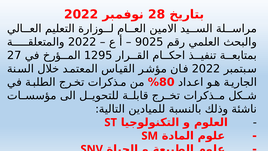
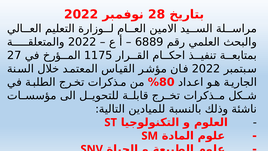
9025: 9025 -> 6889 (149, 42)
1295: 1295 -> 1175 (98, 55)
